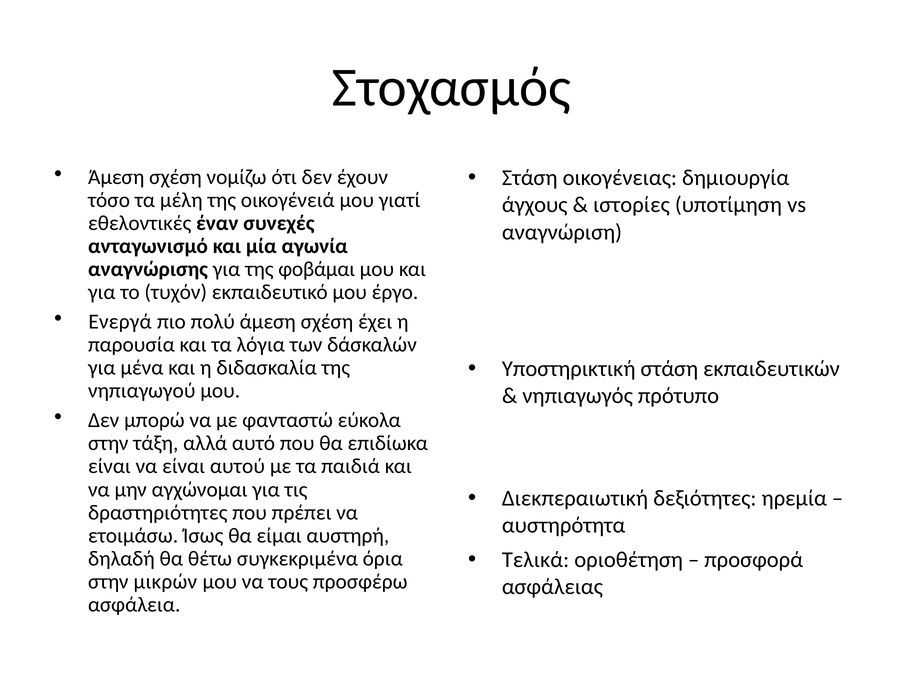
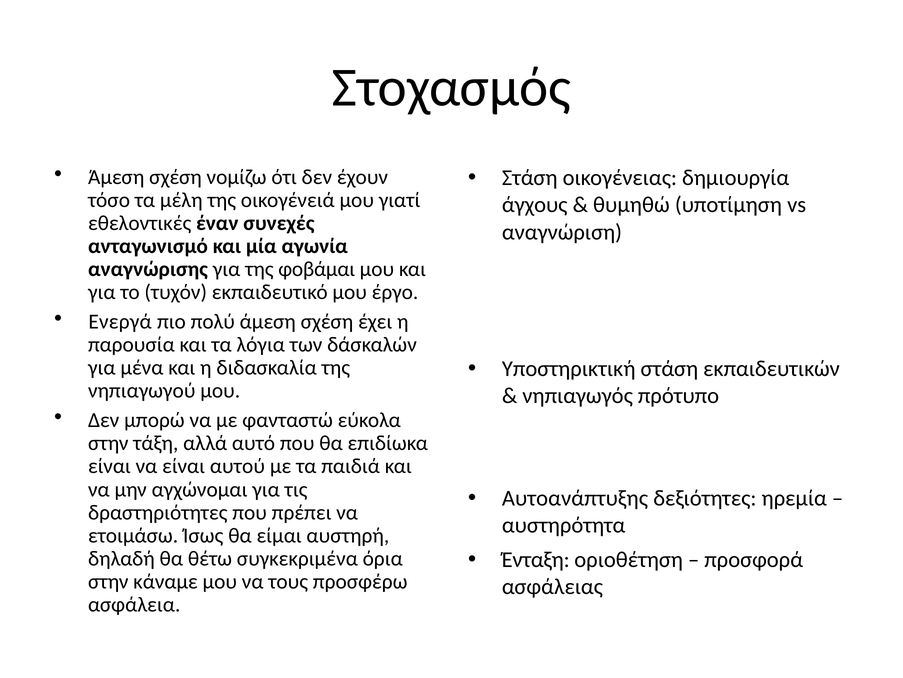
ιστορίες: ιστορίες -> θυμηθώ (631, 205)
Διεκπεραιωτική: Διεκπεραιωτική -> Αυτοανάπτυξης (575, 498)
Τελικά: Τελικά -> Ένταξη (536, 559)
μικρών: μικρών -> κάναμε (165, 581)
